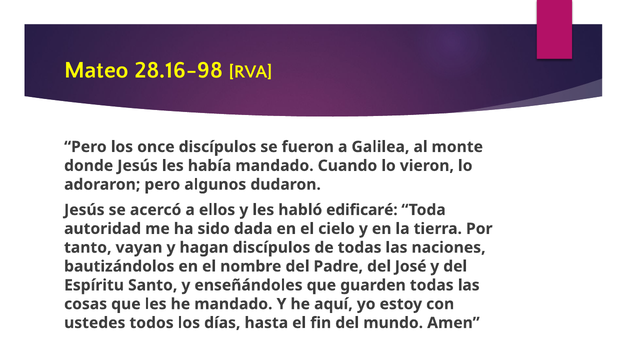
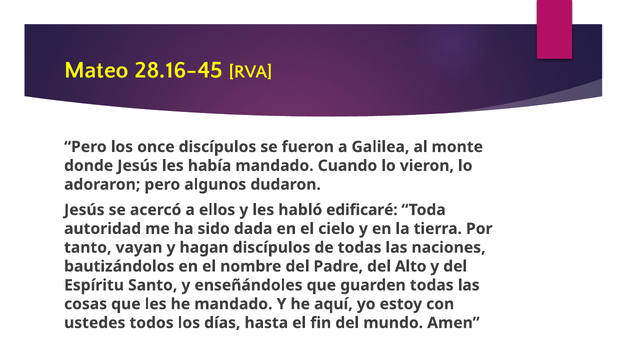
28.16-98: 28.16-98 -> 28.16-45 (179, 70)
José: José -> Alto (411, 266)
